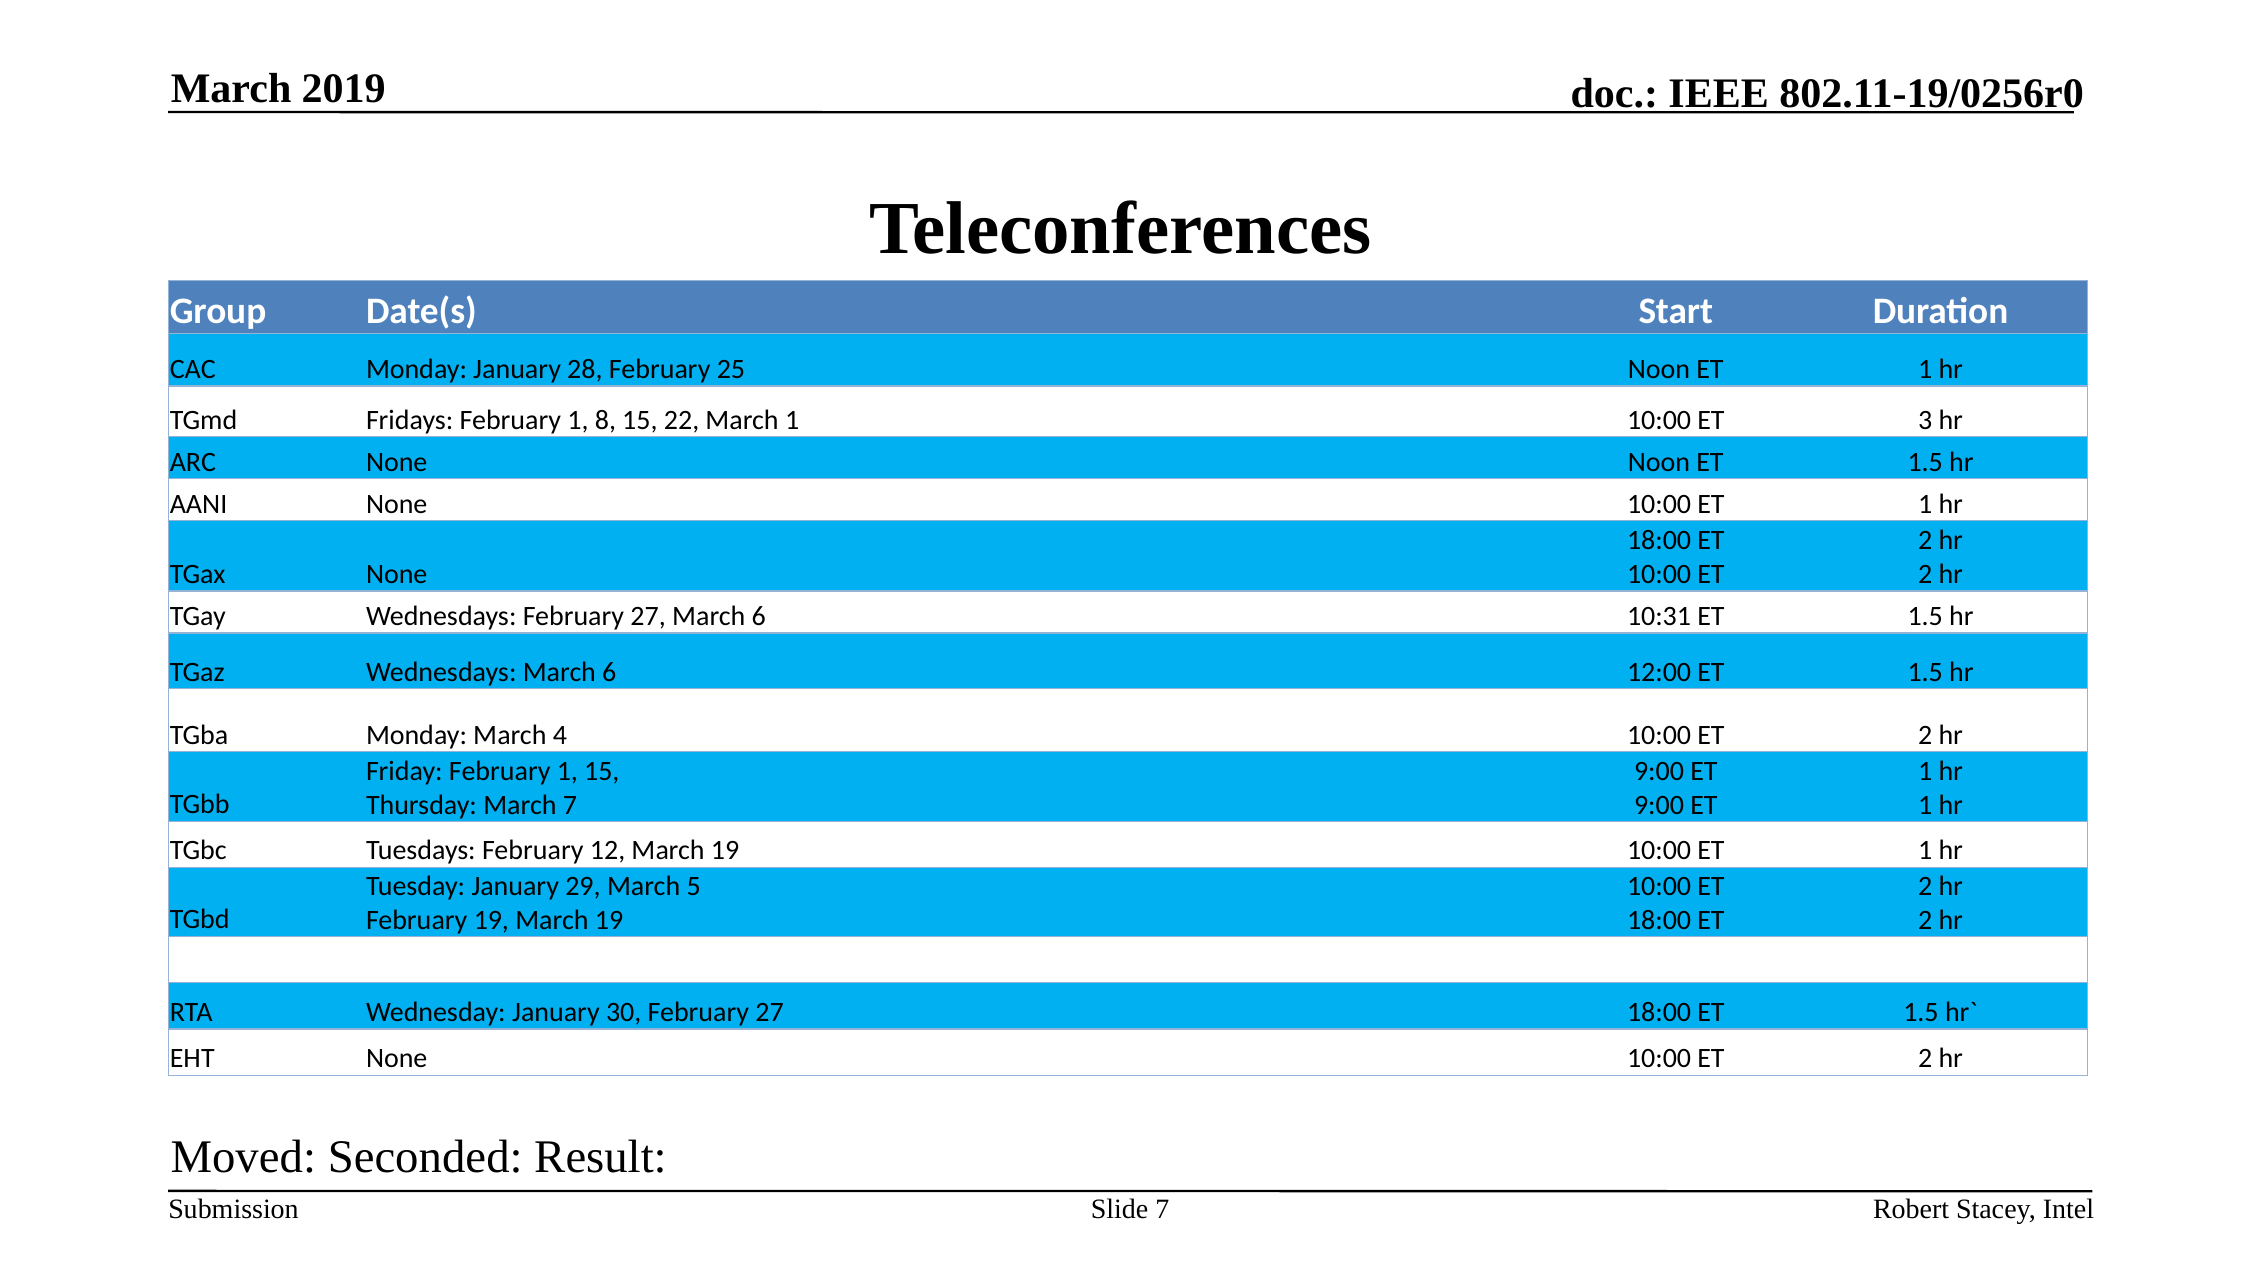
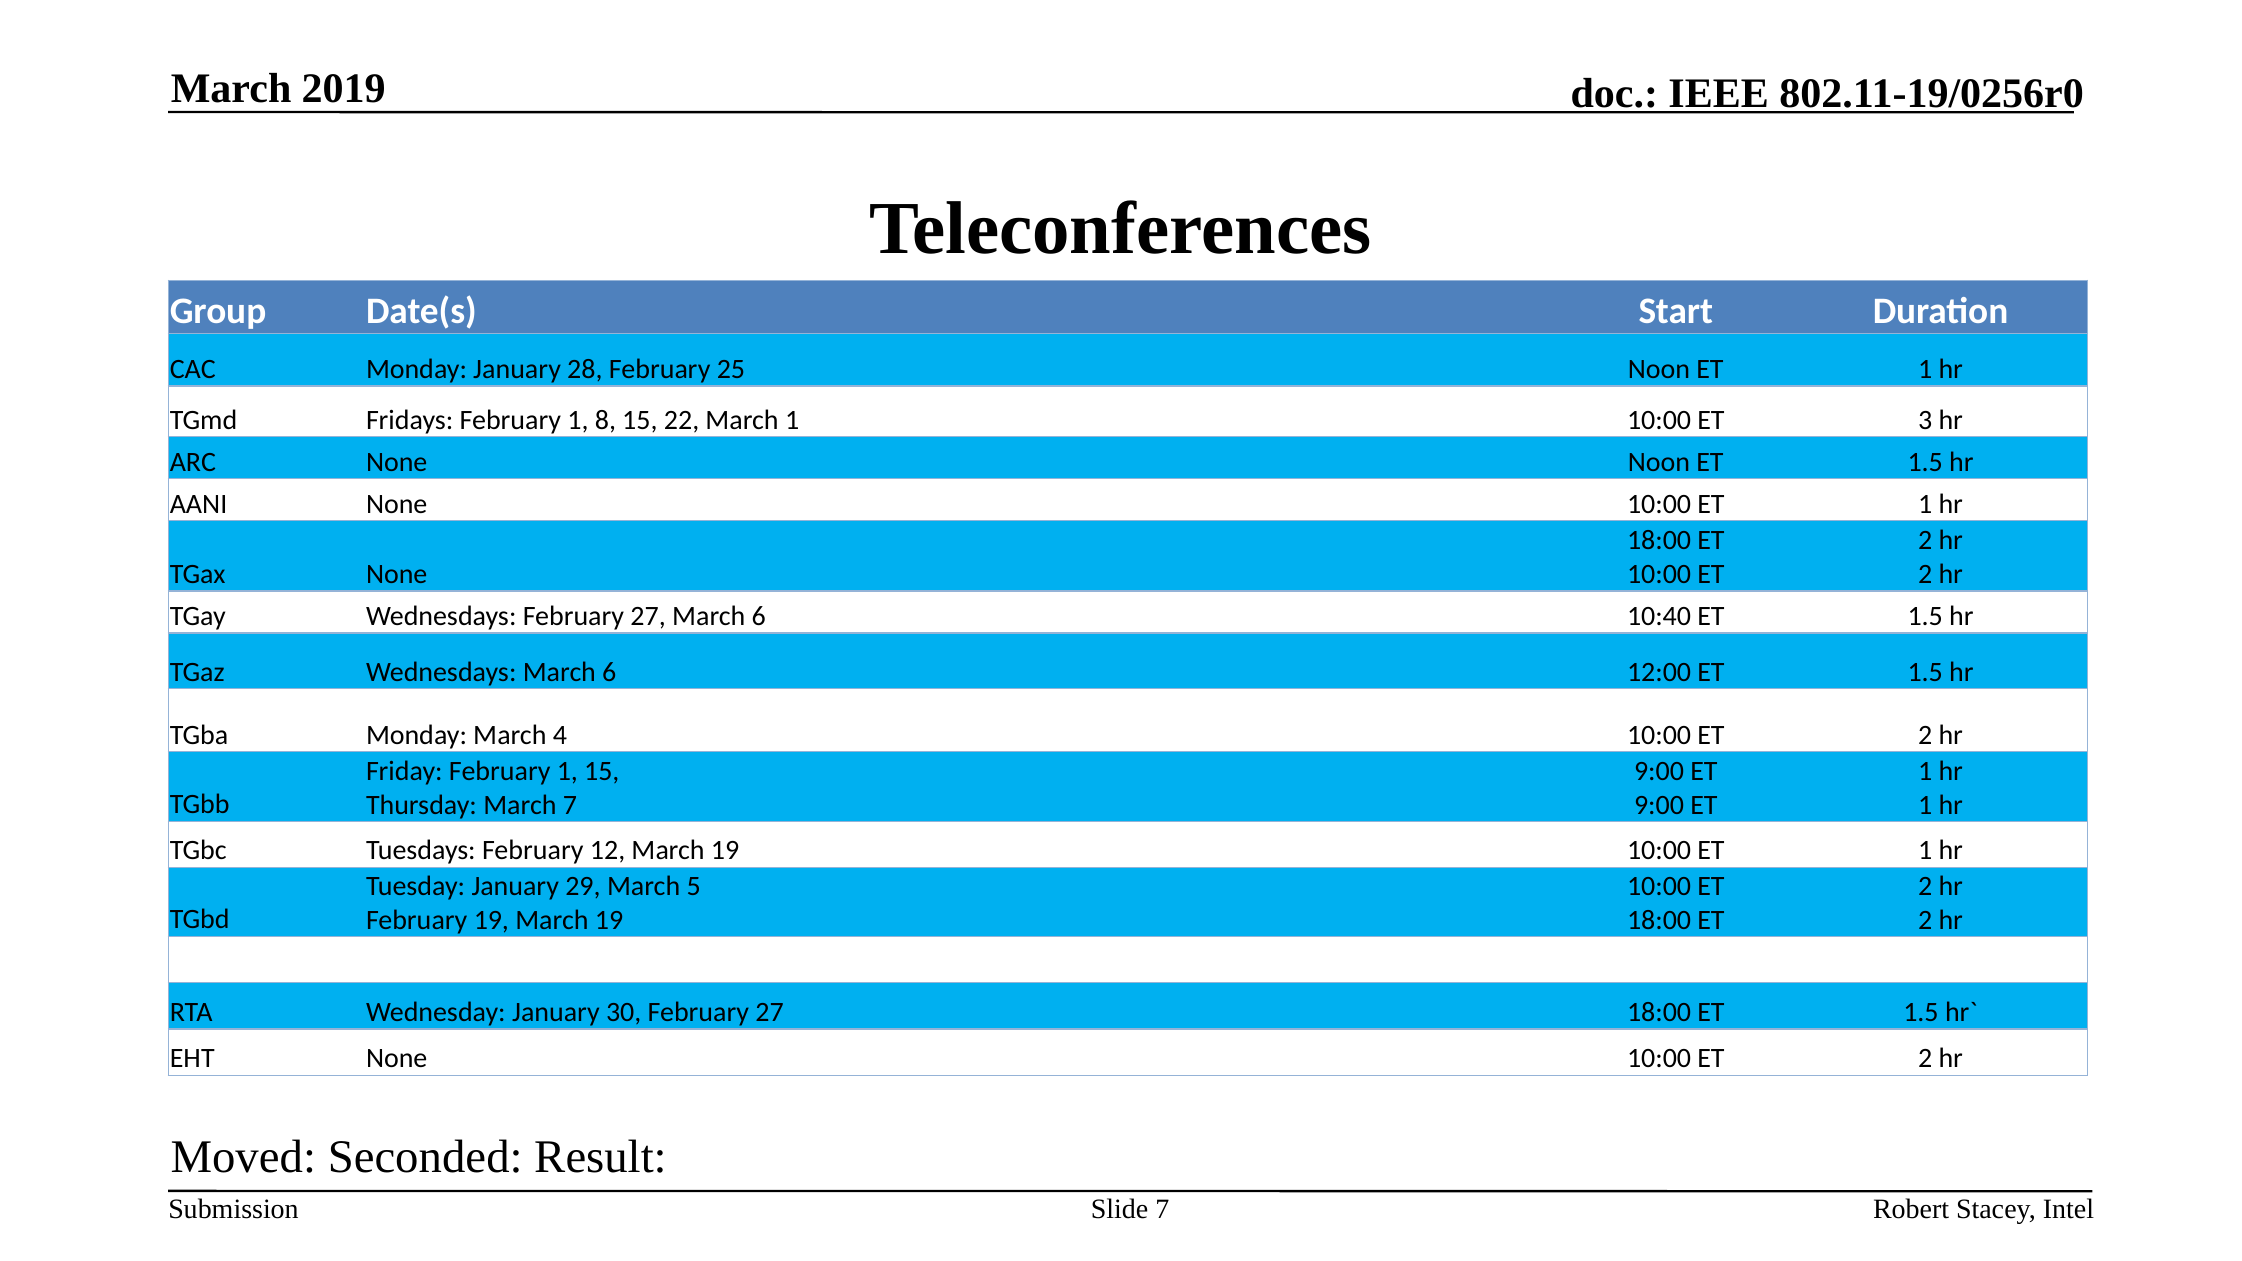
10:31: 10:31 -> 10:40 (1659, 616)
